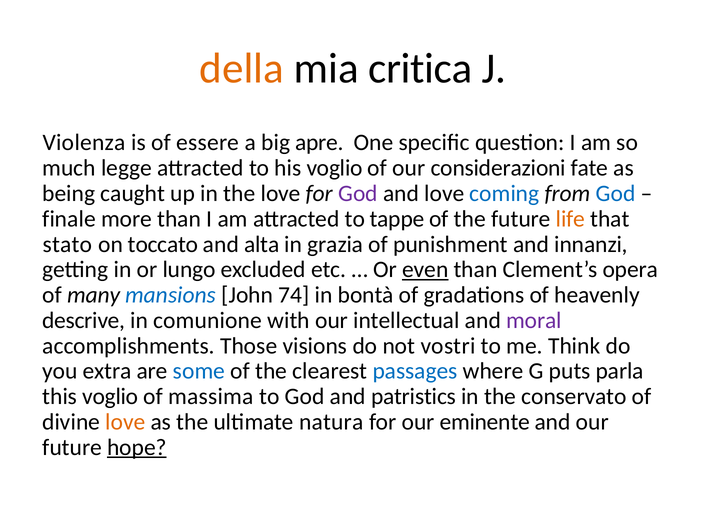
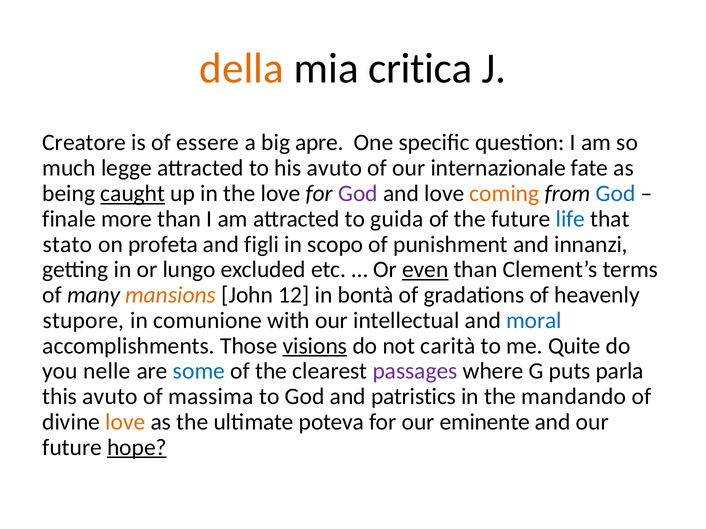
Violenza: Violenza -> Creatore (84, 143)
his voglio: voglio -> avuto (334, 168)
considerazioni: considerazioni -> internazionale (498, 168)
caught underline: none -> present (133, 194)
coming colour: blue -> orange (504, 194)
tappe: tappe -> guida (397, 219)
life colour: orange -> blue (570, 219)
toccato: toccato -> profeta (163, 244)
alta: alta -> figli (262, 244)
grazia: grazia -> scopo (335, 244)
opera: opera -> terms (630, 270)
mansions colour: blue -> orange (171, 295)
74: 74 -> 12 (294, 295)
descrive: descrive -> stupore (84, 321)
moral colour: purple -> blue (534, 321)
visions underline: none -> present (315, 346)
vostri: vostri -> carità (448, 346)
Think: Think -> Quite (574, 346)
extra: extra -> nelle (107, 371)
passages colour: blue -> purple (415, 371)
this voglio: voglio -> avuto (110, 397)
conservato: conservato -> mandando (574, 397)
natura: natura -> poteva (332, 422)
